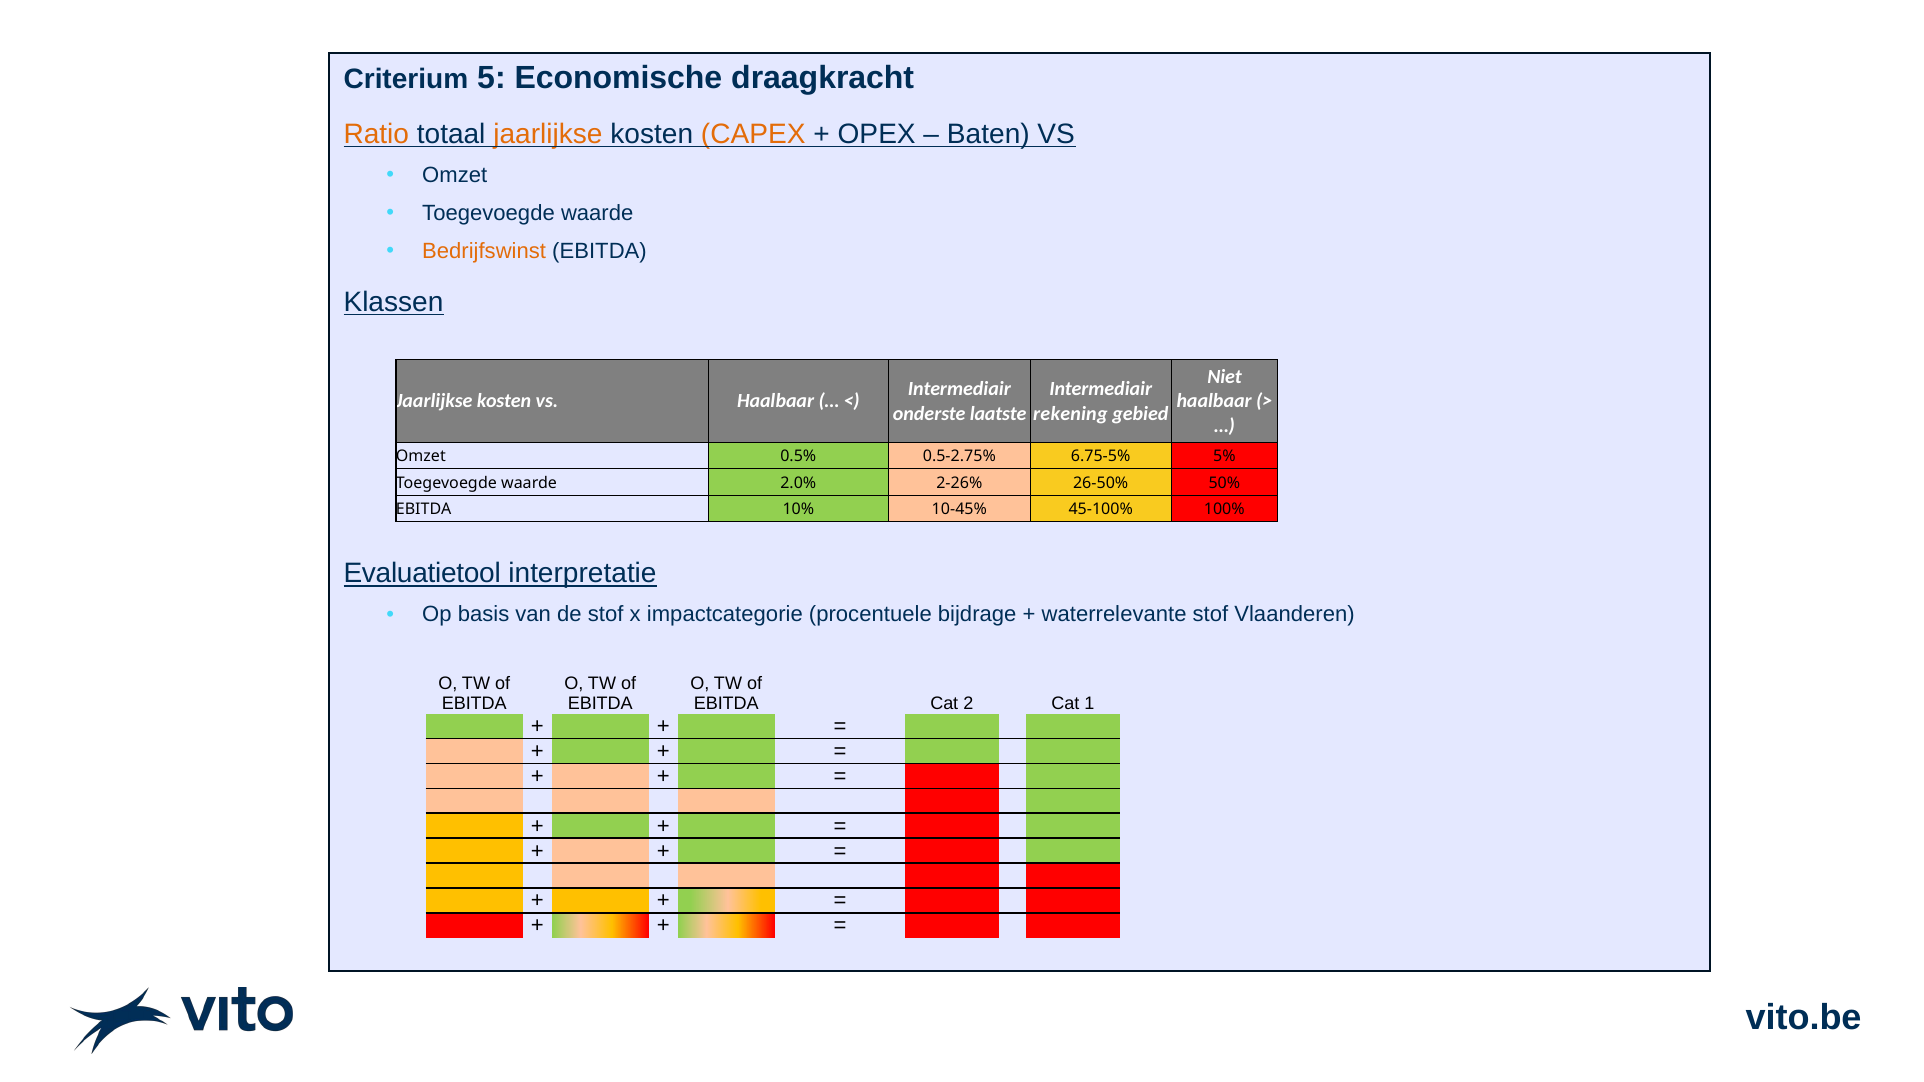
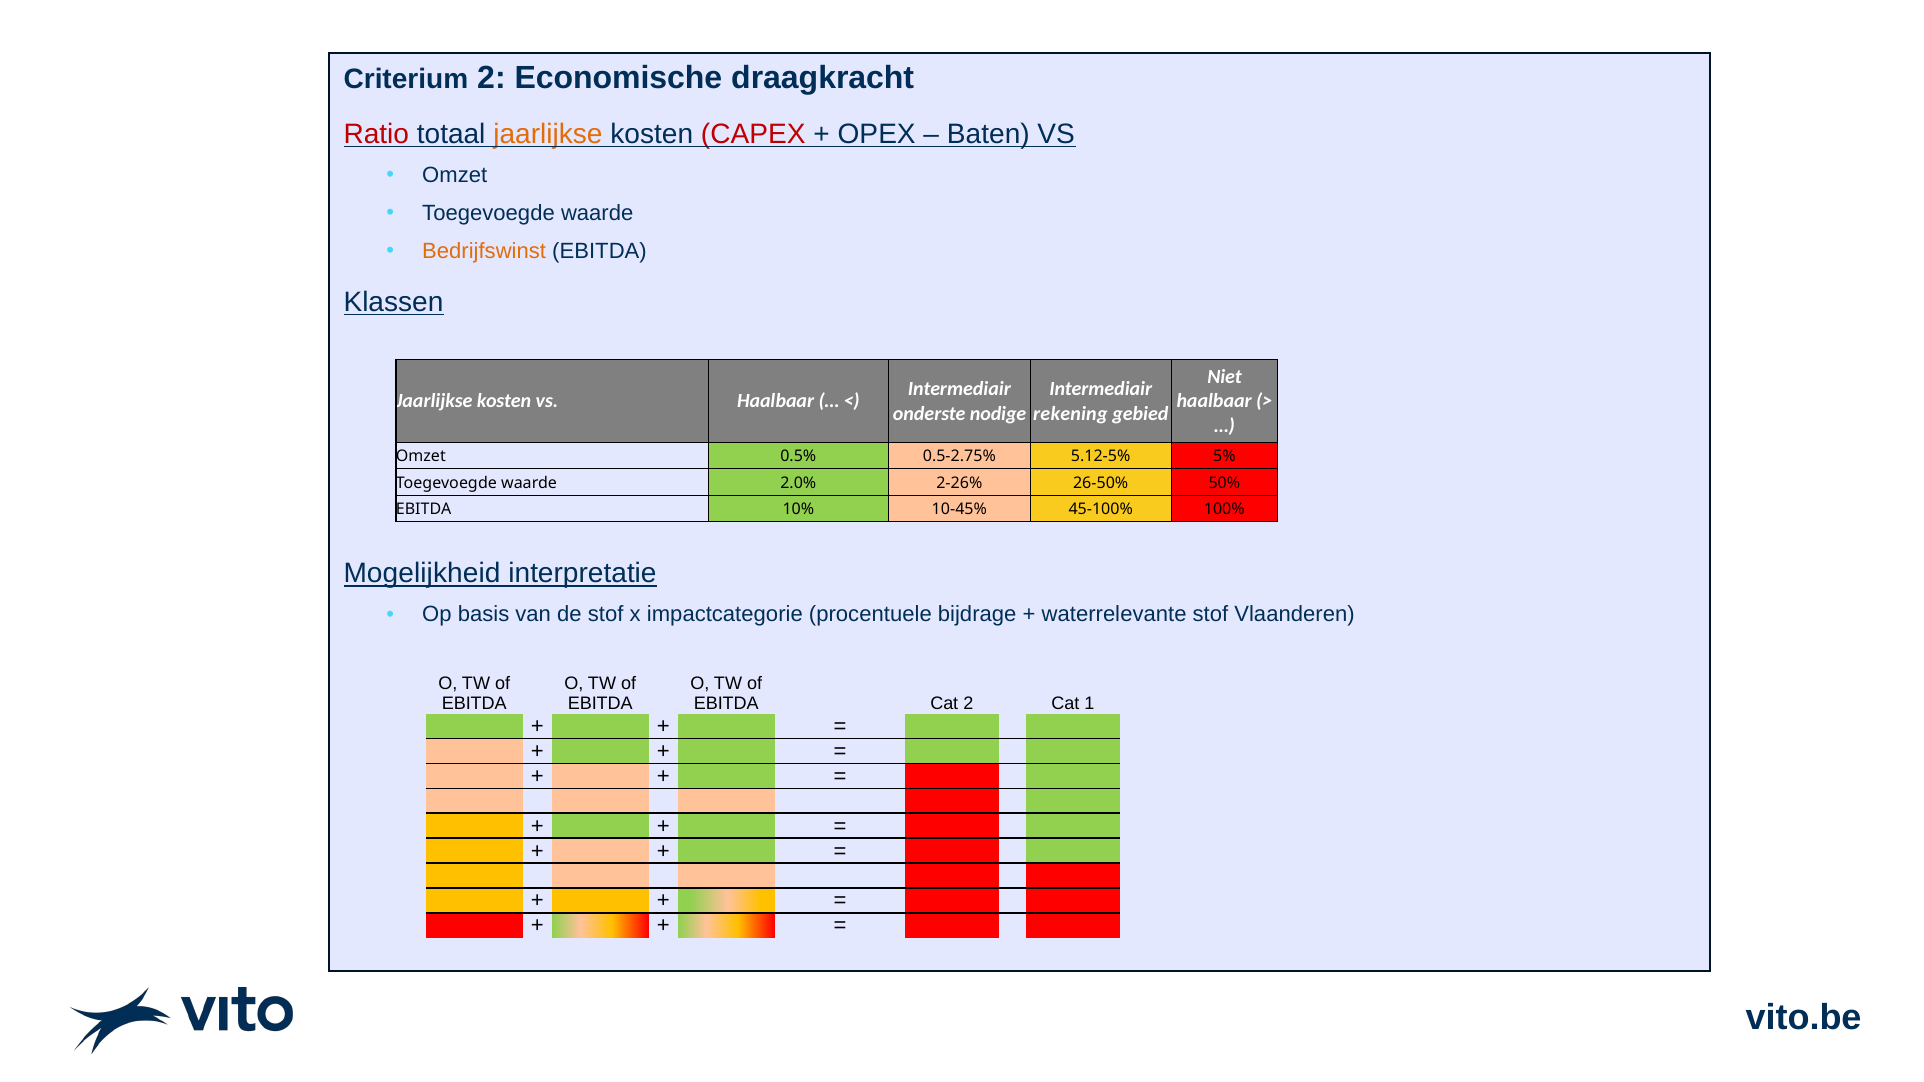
Criterium 5: 5 -> 2 (491, 78)
Ratio colour: orange -> red (376, 134)
CAPEX colour: orange -> red (753, 134)
laatste: laatste -> nodige (998, 413)
6.75-5%: 6.75-5% -> 5.12-5% (1101, 457)
Evaluatietool: Evaluatietool -> Mogelijkheid (422, 574)
